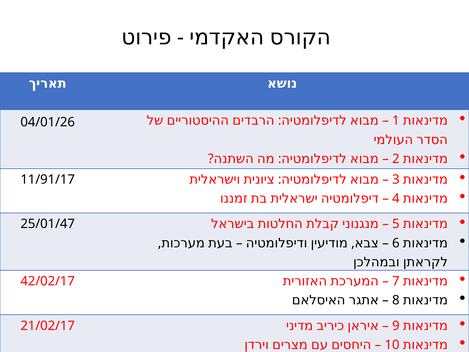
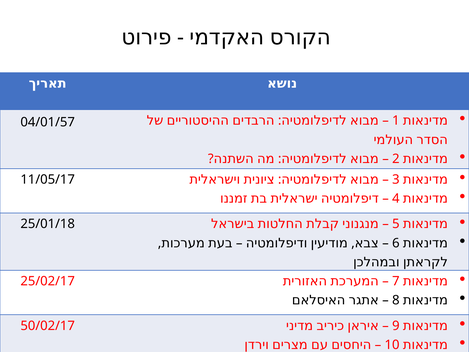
04/01/26: 04/01/26 -> 04/01/57 (48, 122)
11/91/17: 11/91/17 -> 11/05/17 (48, 179)
25/01/47: 25/01/47 -> 25/01/18 (48, 224)
42/02/17: 42/02/17 -> 25/02/17 (48, 281)
21/02/17: 21/02/17 -> 50/02/17 (48, 325)
